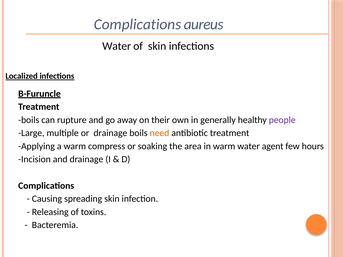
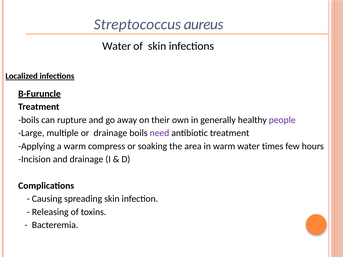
Complications: Complications -> Streptococcus (138, 24)
need colour: orange -> purple (159, 133)
agent: agent -> times (273, 146)
